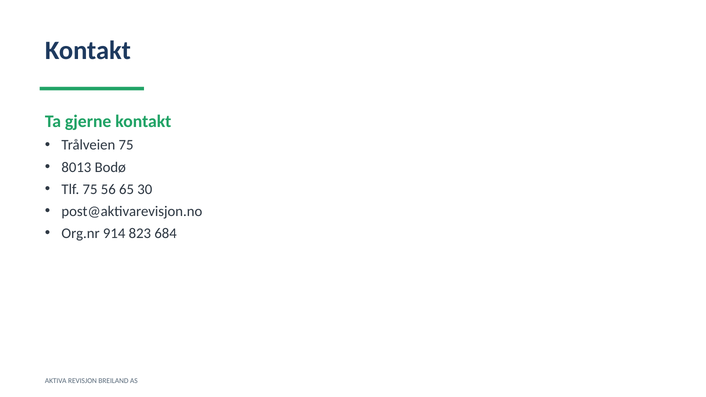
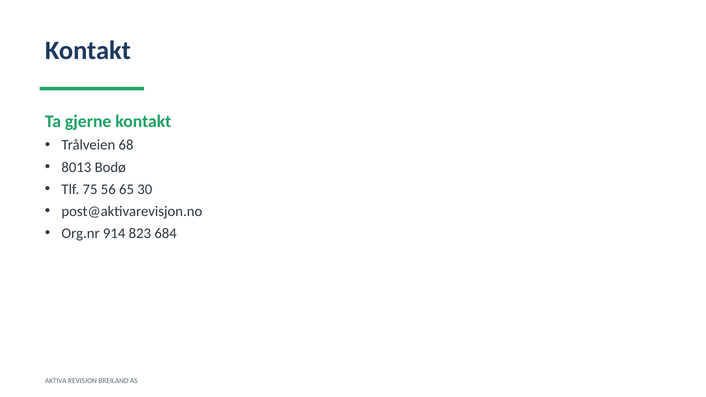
Trålveien 75: 75 -> 68 (126, 145)
